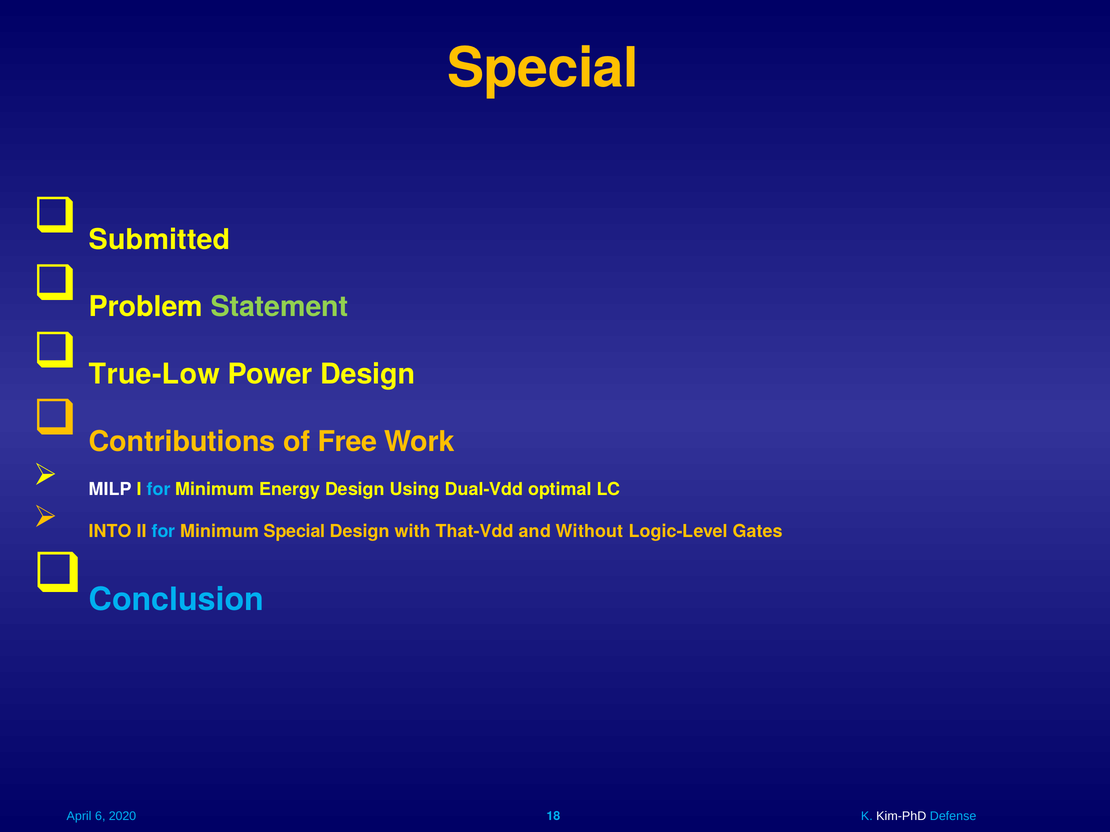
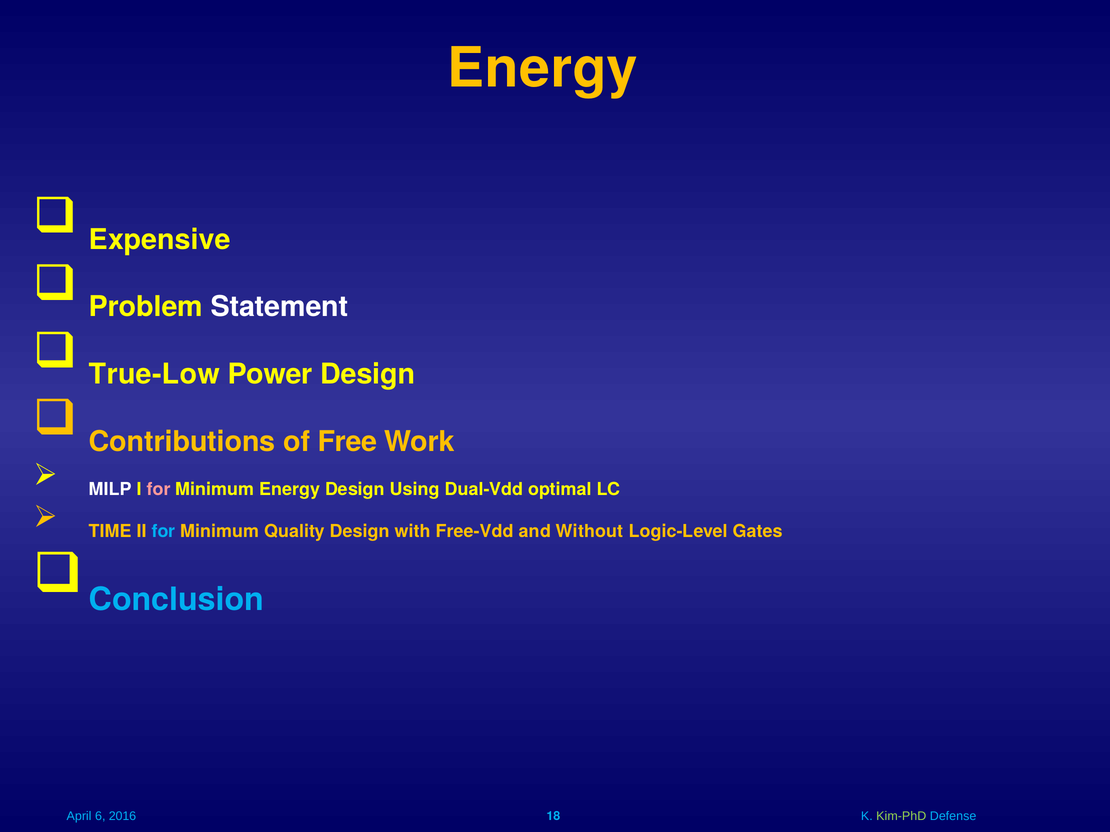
Special: Special -> Energy (543, 69)
Submitted: Submitted -> Expensive (160, 240)
Statement colour: light green -> white (279, 307)
for colour: light blue -> pink (159, 490)
INTO: INTO -> TIME (110, 532)
Minimum Special: Special -> Quality (295, 532)
That-Vdd: That-Vdd -> Free-Vdd (475, 532)
2020: 2020 -> 2016 (122, 817)
Kim-PhD colour: white -> light green (901, 817)
